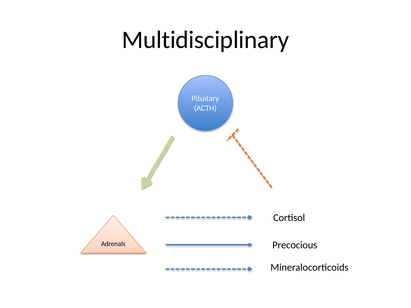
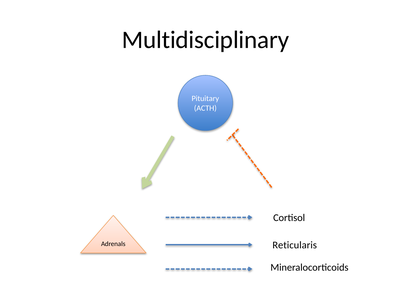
Precocious: Precocious -> Reticularis (295, 245)
